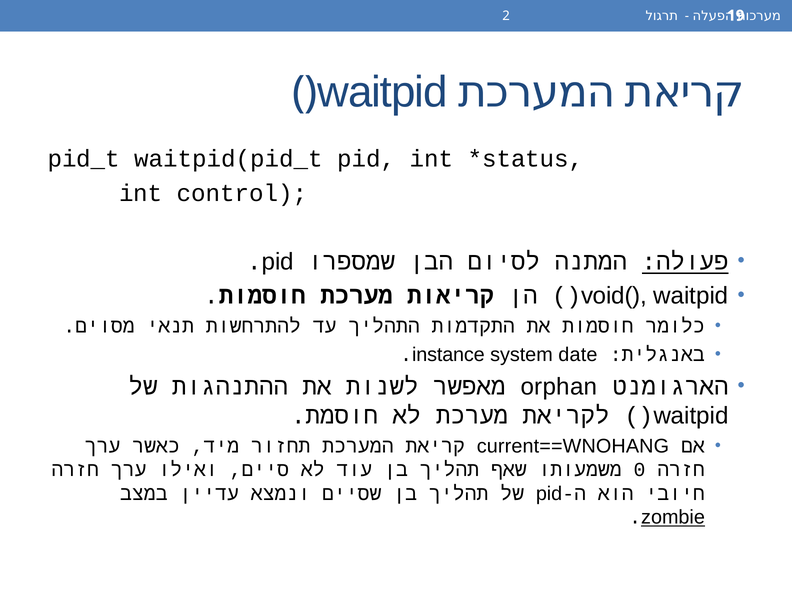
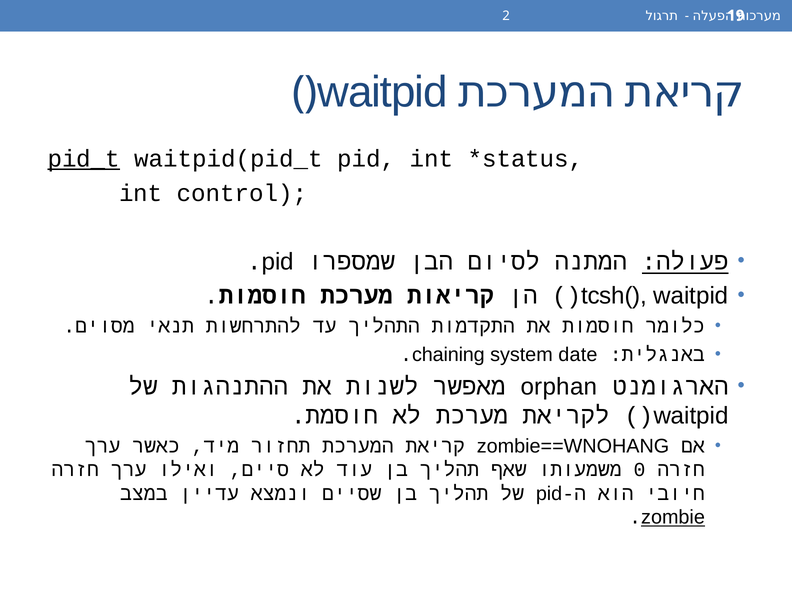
pid_t underline: none -> present (84, 159)
void(: void( -> tcsh( (614, 296)
instance: instance -> chaining (448, 355)
current==WNOHANG: current==WNOHANG -> zombie==WNOHANG (573, 446)
